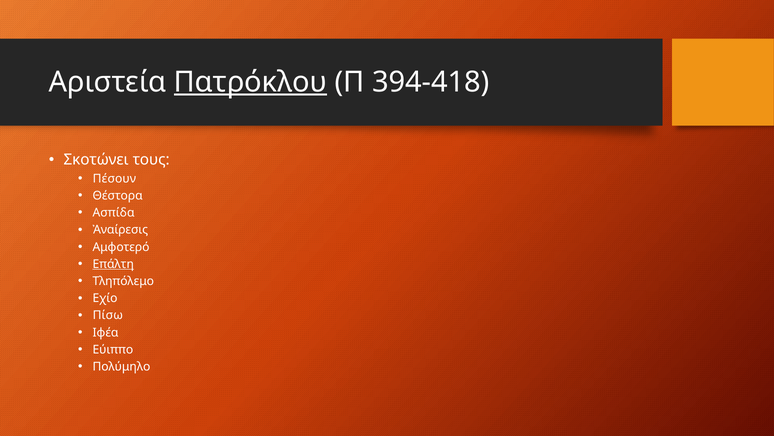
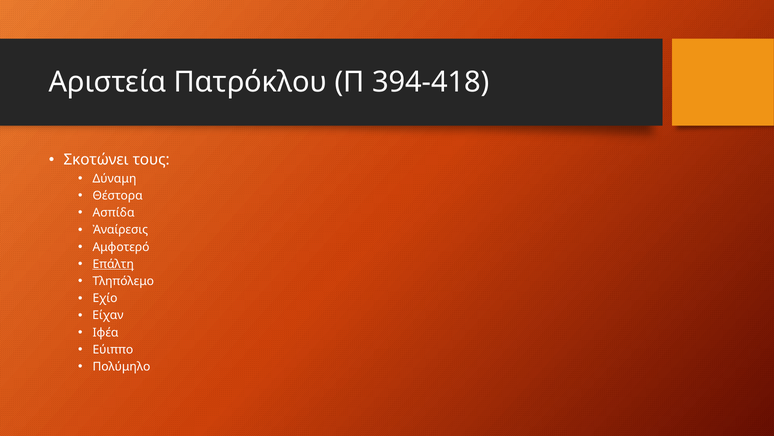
Πατρόκλου underline: present -> none (250, 82)
Πέσουν: Πέσουν -> Δύναμη (114, 178)
Πίσω: Πίσω -> Είχαν (108, 315)
